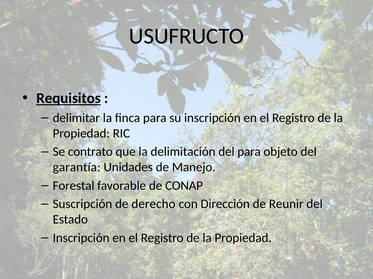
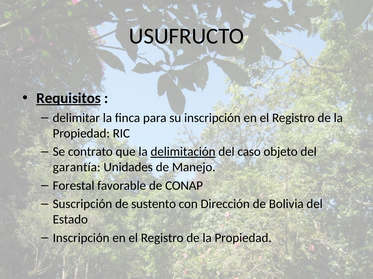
delimitación underline: none -> present (183, 152)
del para: para -> caso (249, 152)
derecho: derecho -> sustento (154, 205)
Reunir: Reunir -> Bolivia (286, 205)
